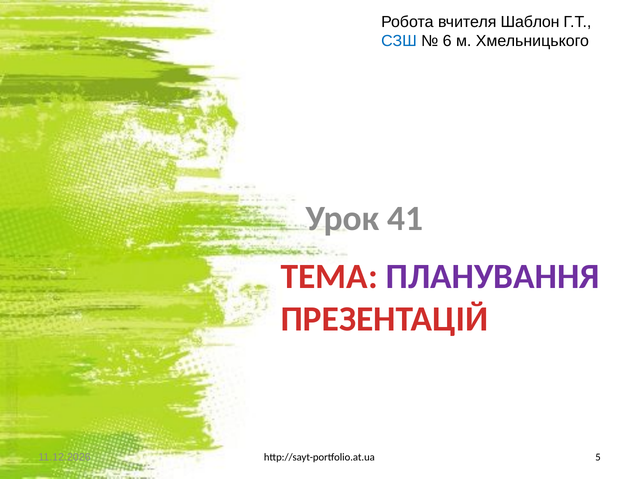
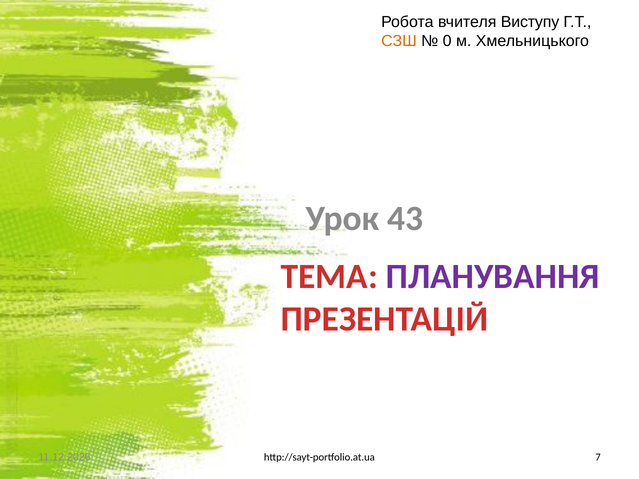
Шаблон: Шаблон -> Виступу (530, 22)
СЗШ colour: blue -> orange (399, 41)
6: 6 -> 0 (447, 41)
41: 41 -> 43 (405, 219)
5: 5 -> 7 (598, 458)
